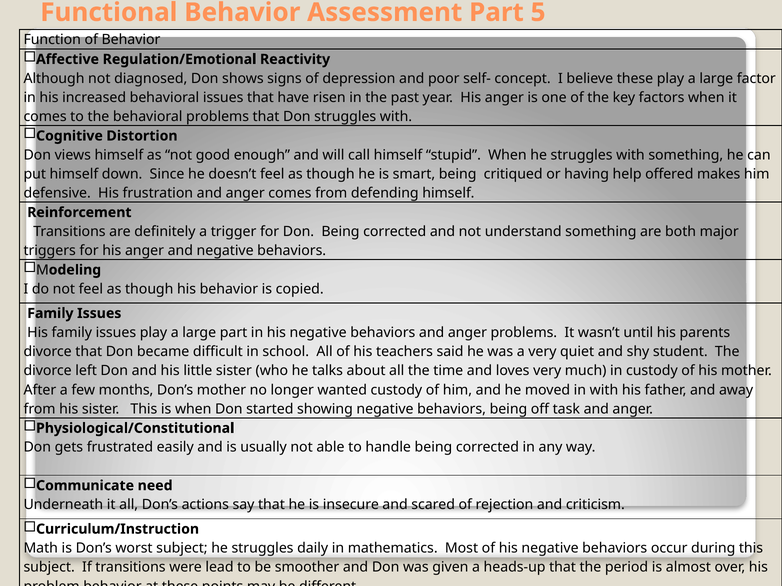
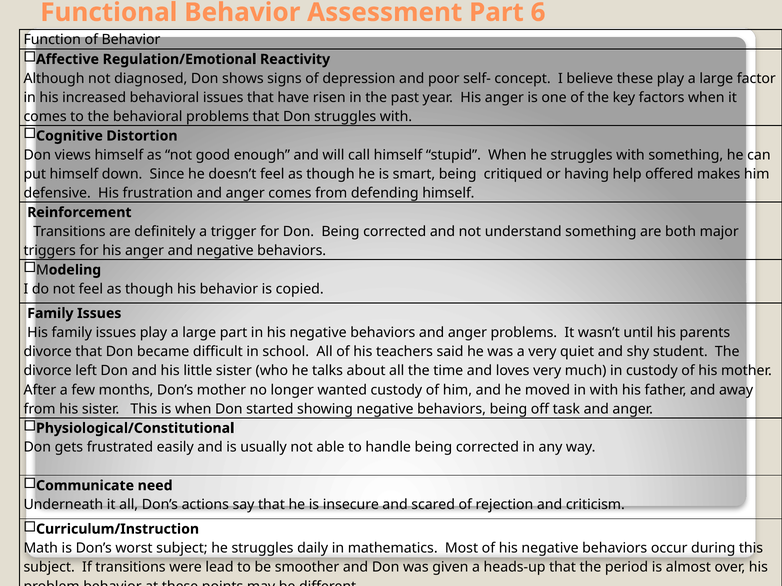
5: 5 -> 6 (538, 12)
